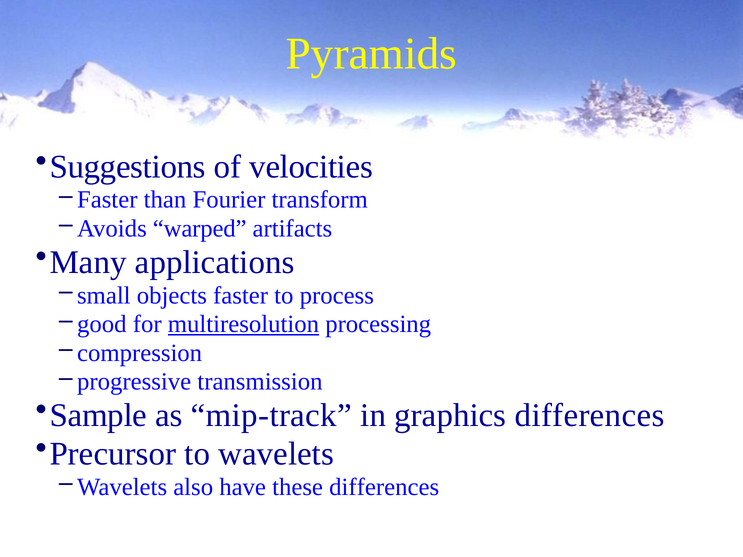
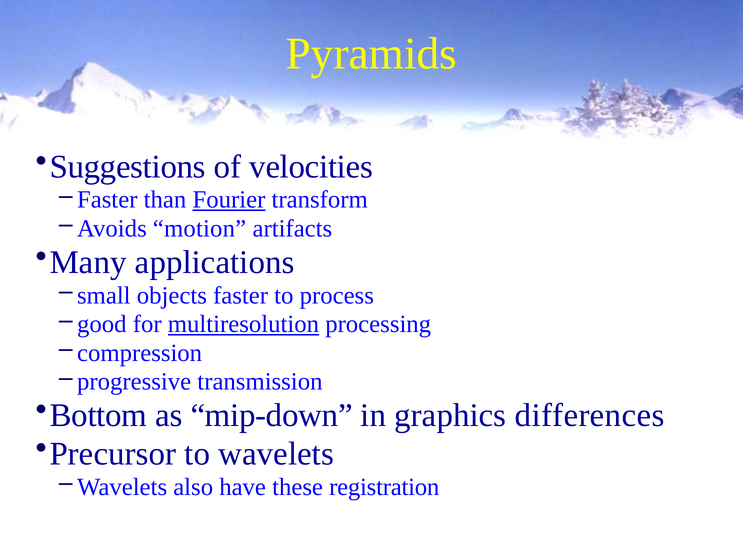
Fourier underline: none -> present (229, 200)
Avoids warped: warped -> motion (200, 229)
Sample: Sample -> Bottom (98, 416)
mip-track: mip-track -> mip-down (272, 416)
these differences: differences -> registration (384, 487)
